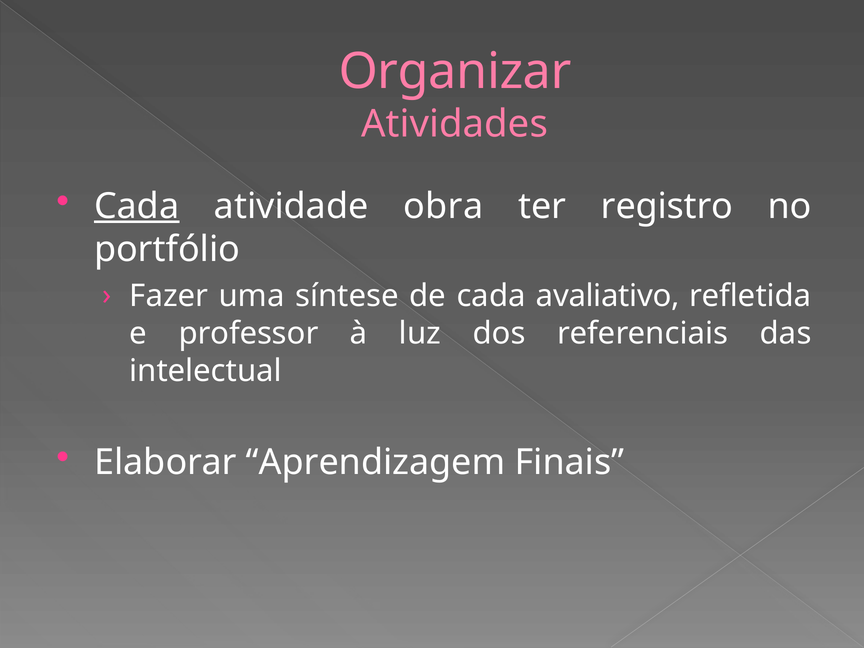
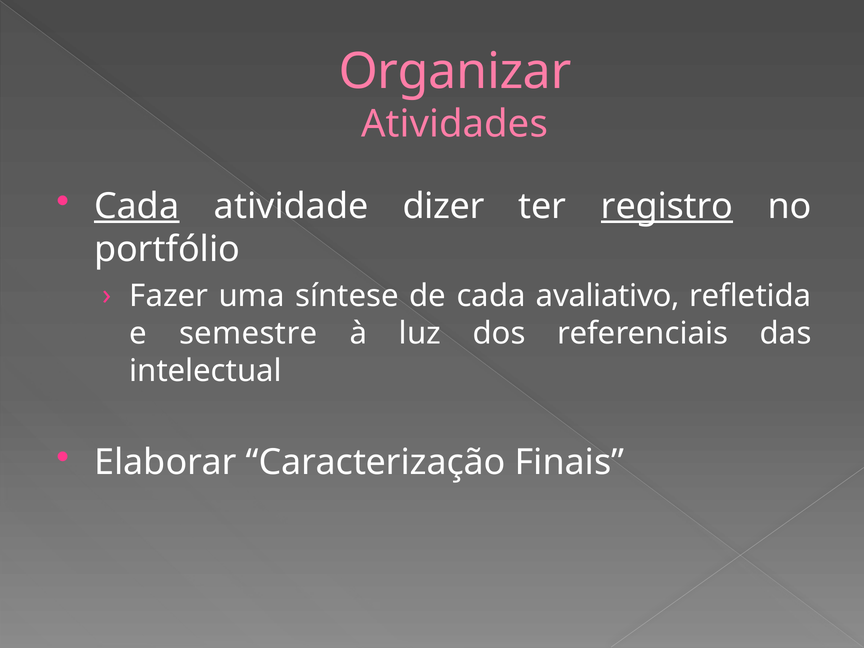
obra: obra -> dizer (444, 206)
registro underline: none -> present (667, 206)
professor: professor -> semestre (248, 333)
Aprendizagem: Aprendizagem -> Caracterização (376, 462)
